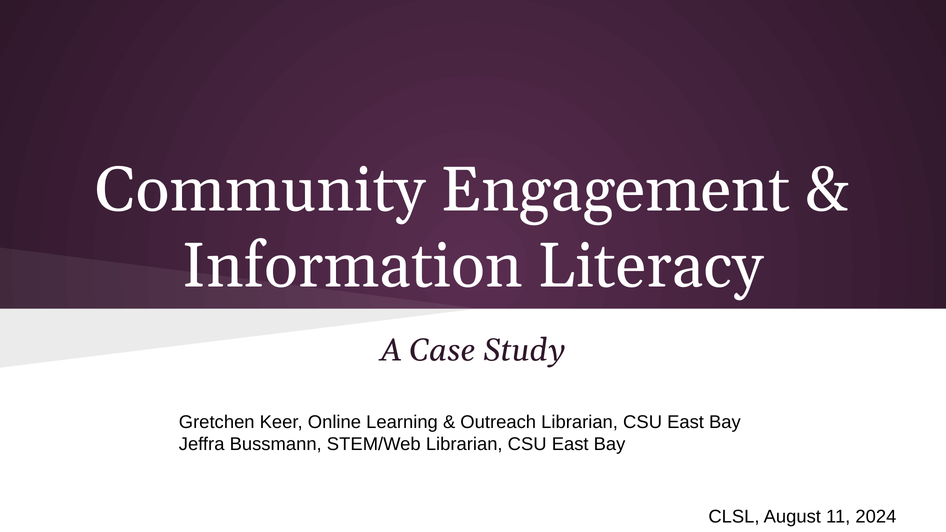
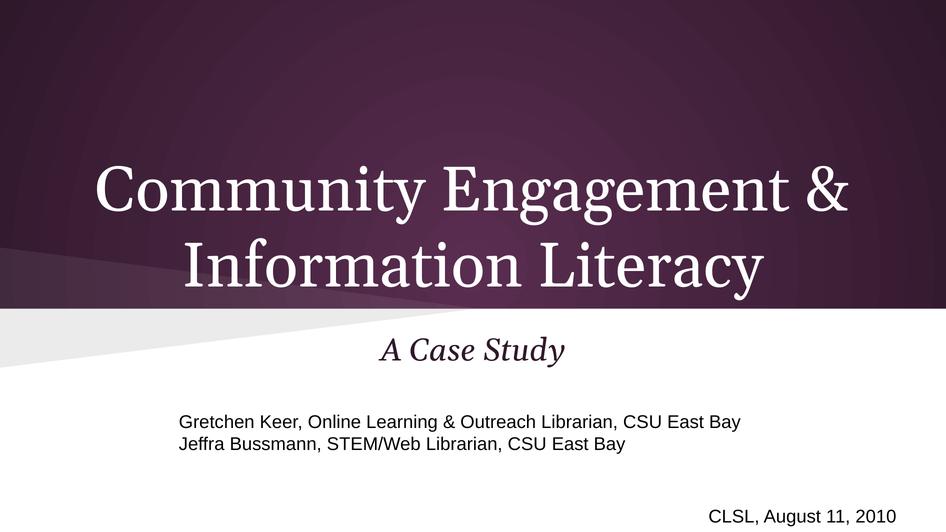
2024: 2024 -> 2010 (876, 517)
